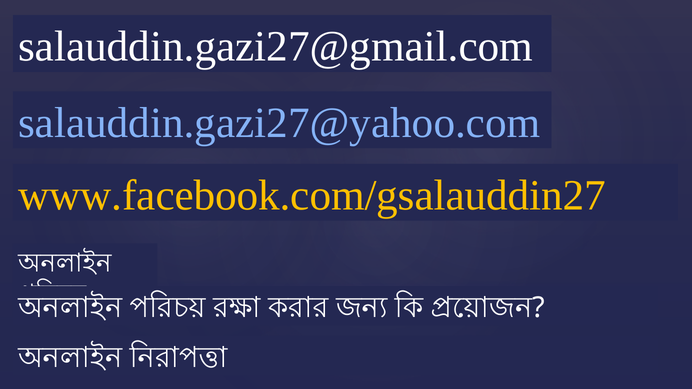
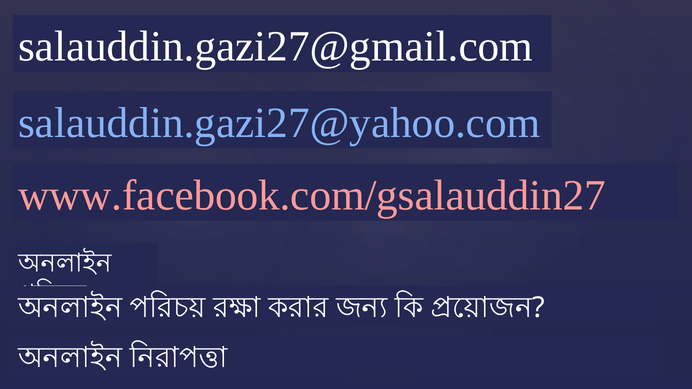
www.facebook.com/gsalauddin27 colour: yellow -> pink (312, 195)
